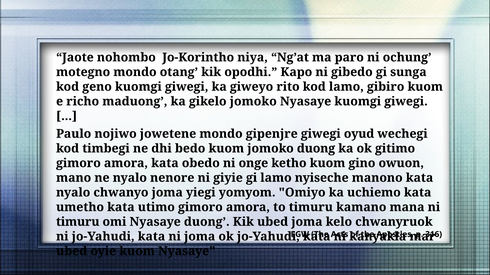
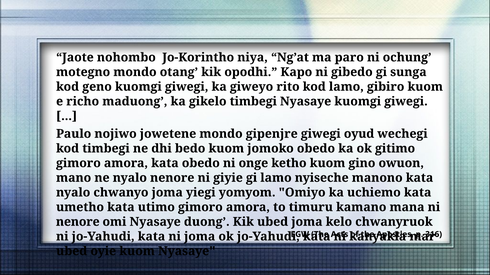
gikelo jomoko: jomoko -> timbegi (253, 102)
jomoko duong: duong -> obedo (316, 149)
timuru: timuru -> nenore (78, 222)
